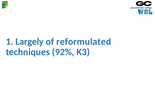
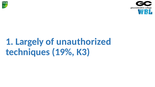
reformulated: reformulated -> unauthorized (84, 42)
92%: 92% -> 19% (63, 52)
